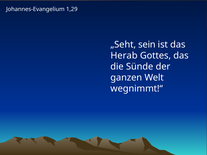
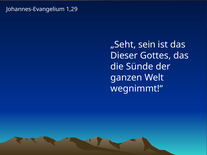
Herab: Herab -> Dieser (124, 56)
